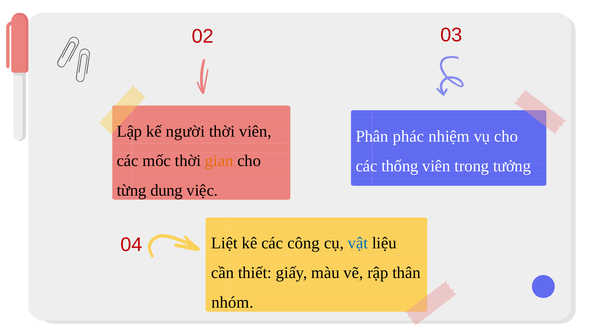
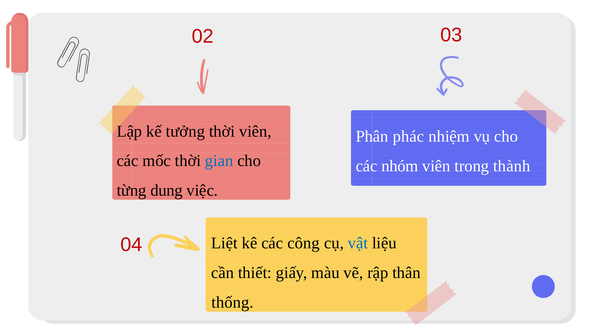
người: người -> tưởng (185, 131)
gian colour: orange -> blue (219, 161)
thống: thống -> nhóm (400, 166)
tưởng: tưởng -> thành (512, 166)
nhóm: nhóm -> thống (233, 302)
